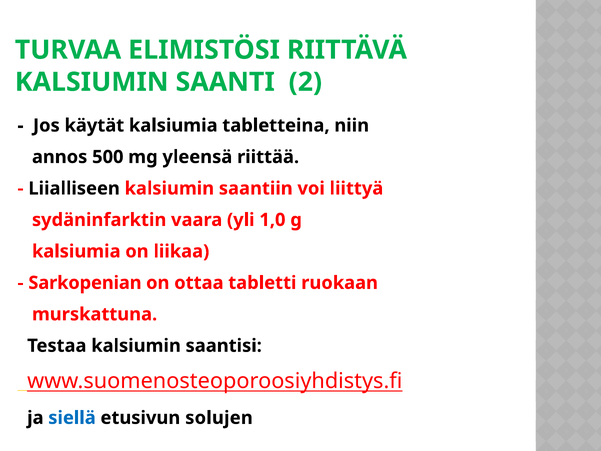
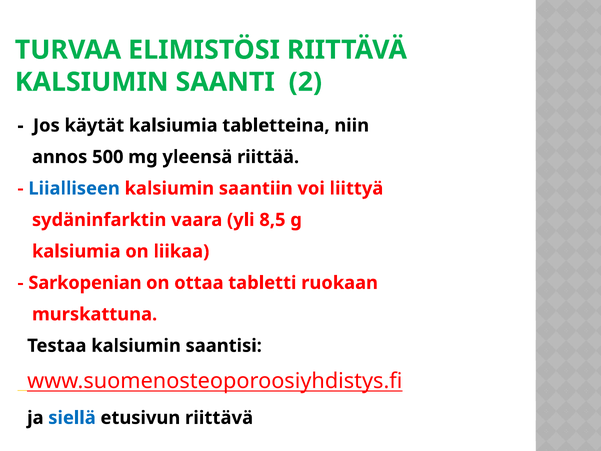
Liialliseen colour: black -> blue (74, 188)
1,0: 1,0 -> 8,5 (272, 220)
etusivun solujen: solujen -> riittävä (219, 418)
